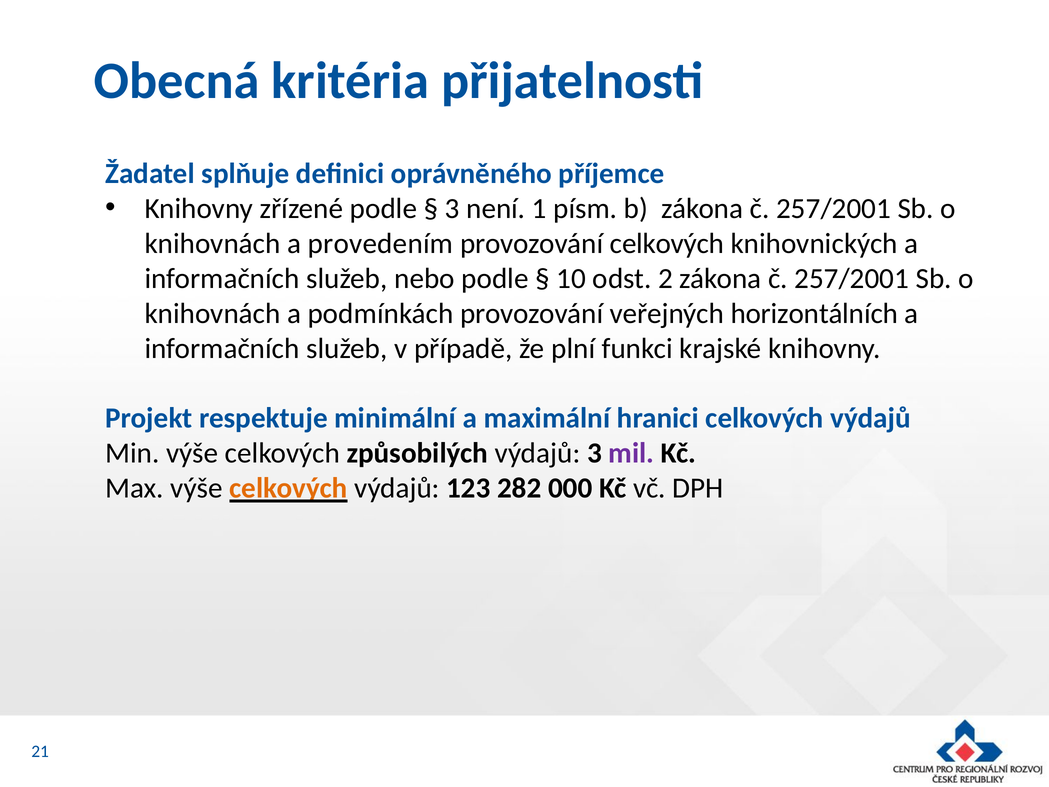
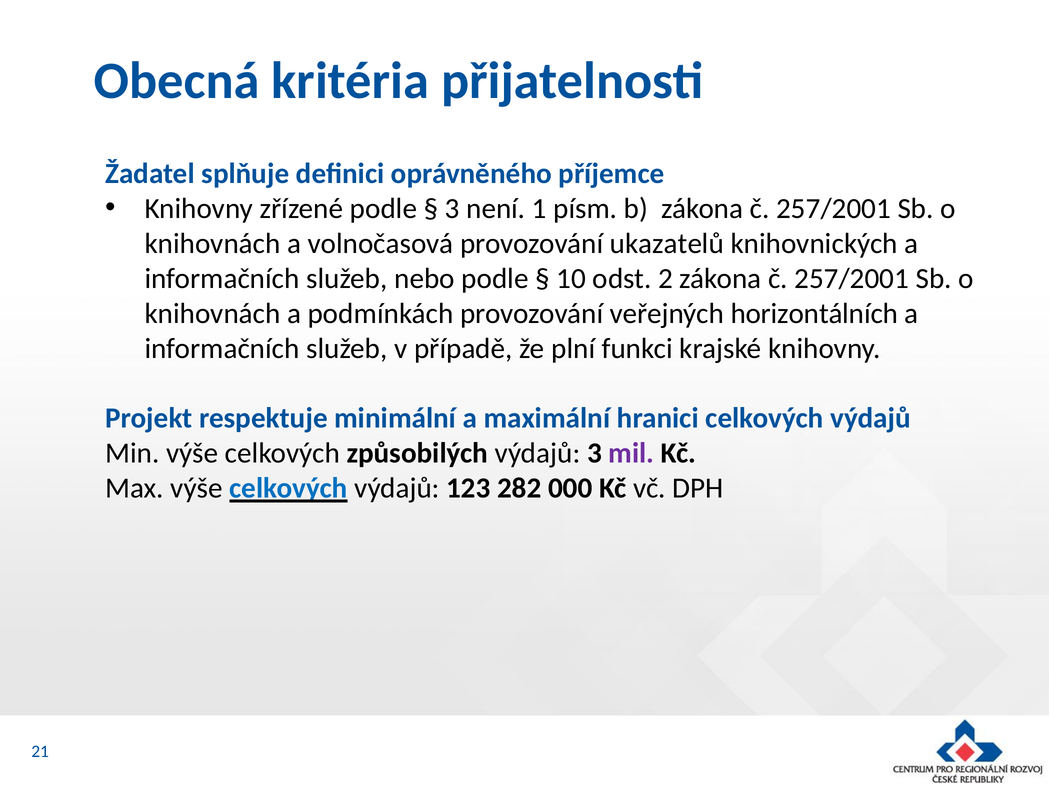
provedením: provedením -> volnočasová (381, 243)
provozování celkových: celkových -> ukazatelů (667, 243)
celkových colour: orange -> blue (288, 488)
